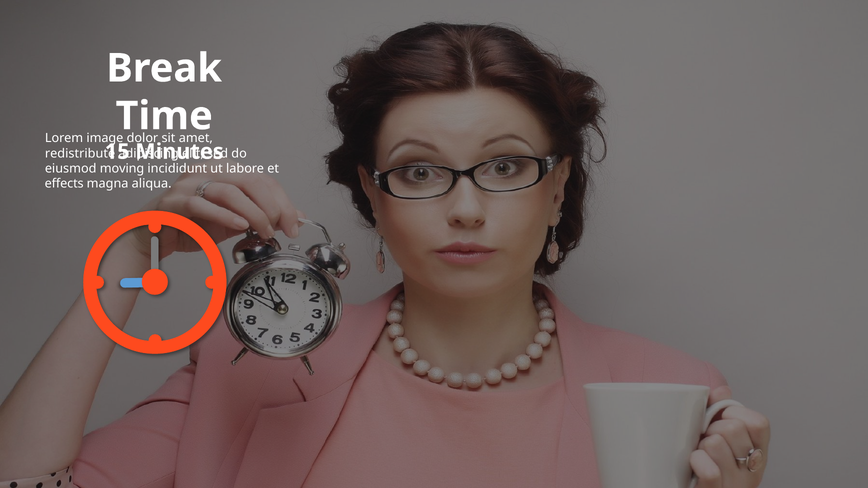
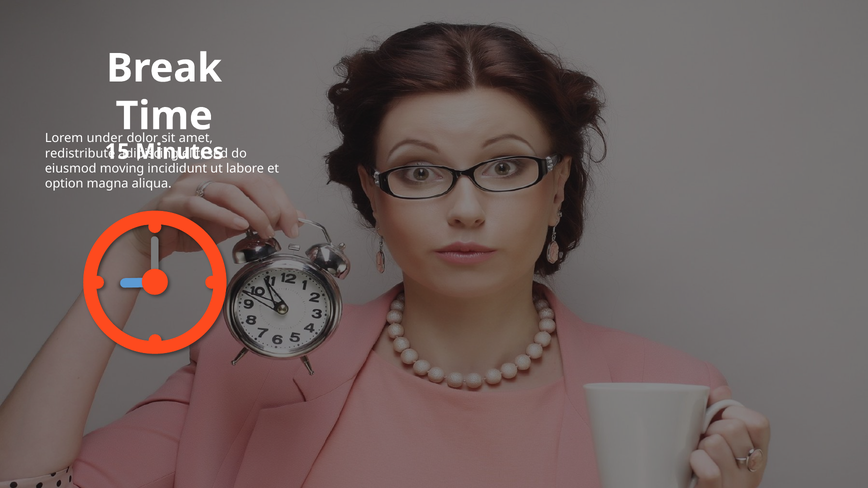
image: image -> under (105, 138)
effects: effects -> option (64, 184)
